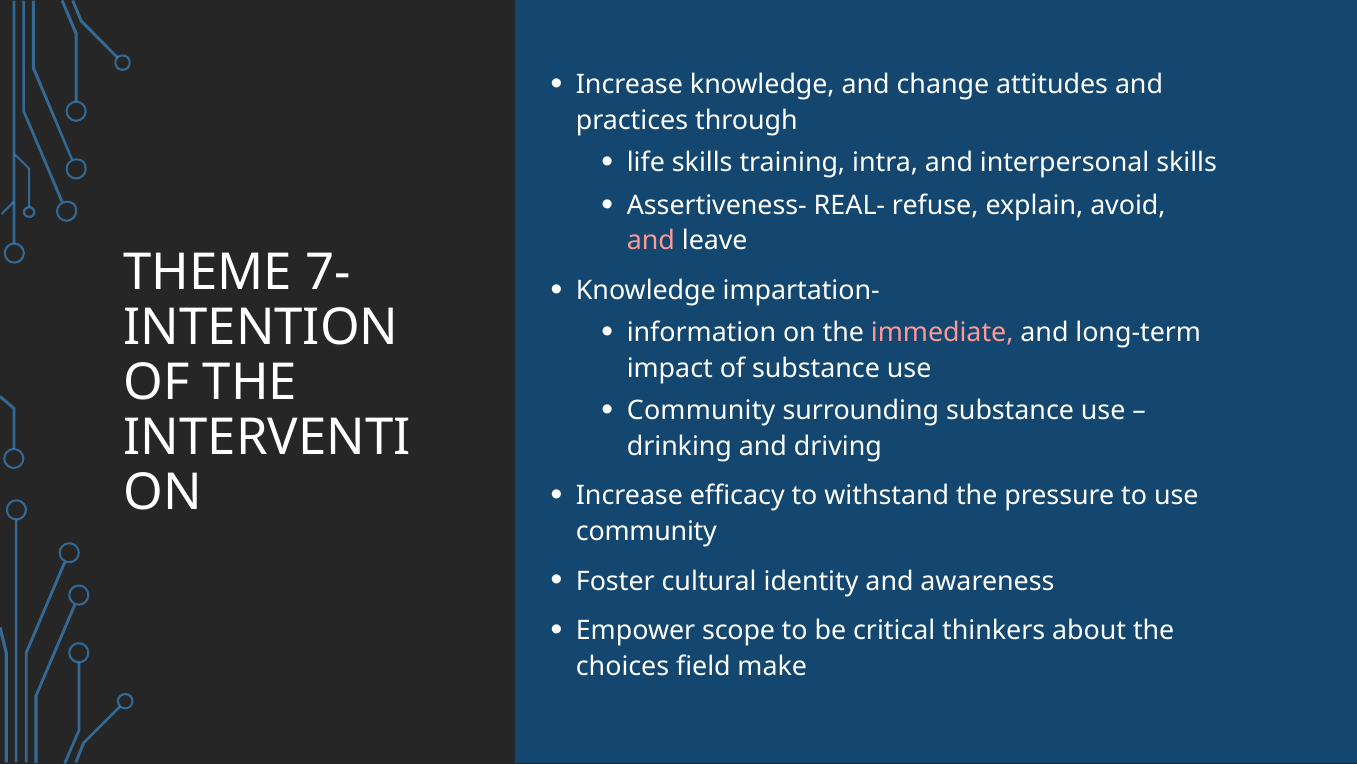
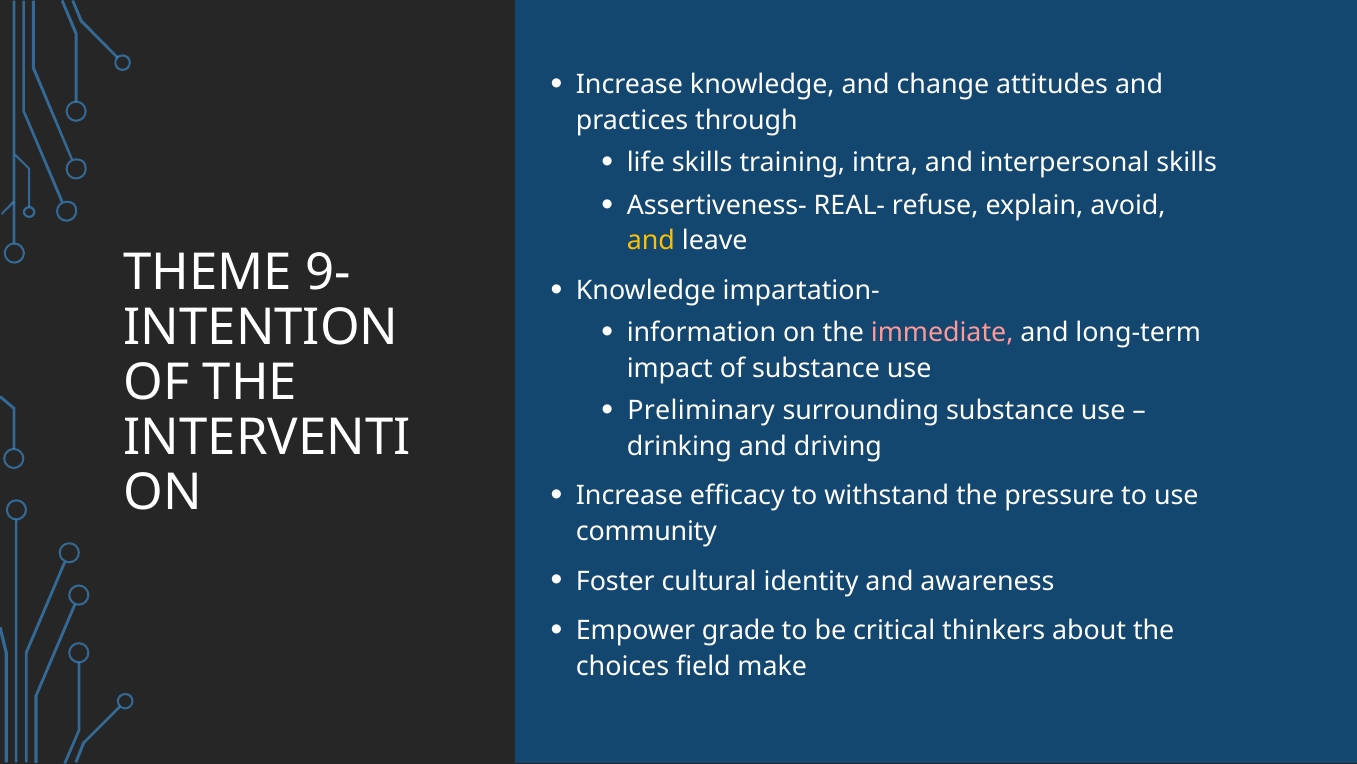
and colour: pink -> yellow (651, 241)
7-: 7- -> 9- (328, 273)
Community: Community -> Preliminary (701, 411)
scope: scope -> grade (739, 630)
